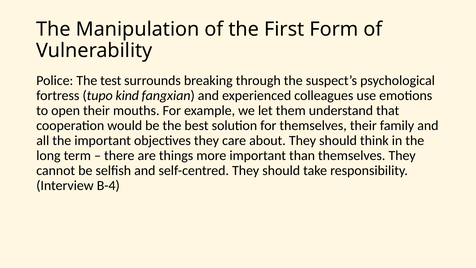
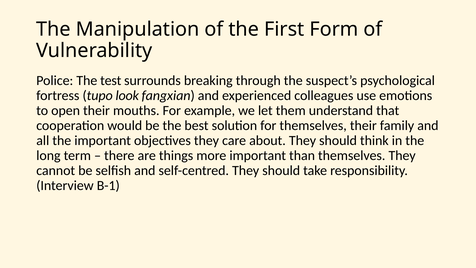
kind: kind -> look (127, 95)
B-4: B-4 -> B-1 (108, 185)
